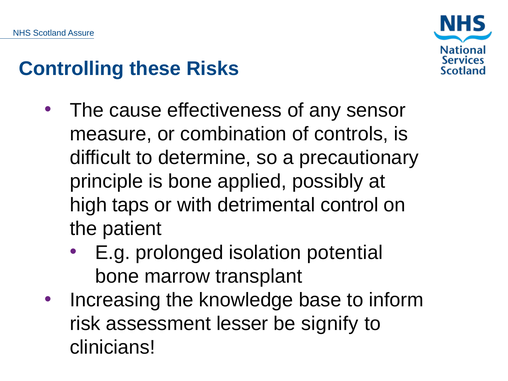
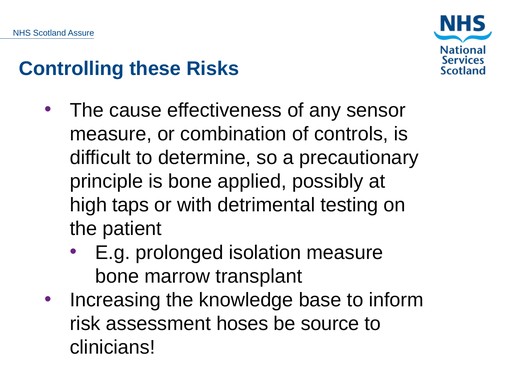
control: control -> testing (349, 205)
isolation potential: potential -> measure (345, 253)
lesser: lesser -> hoses (242, 324)
signify: signify -> source (330, 324)
